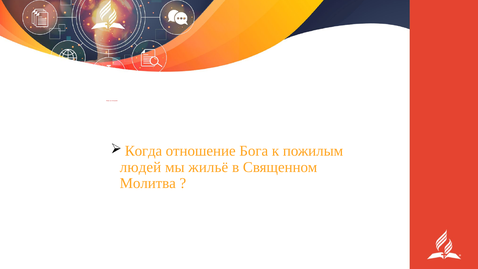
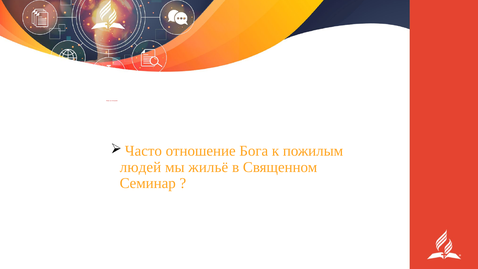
Когда: Когда -> Часто (143, 151)
Молитва: Молитва -> Семинар (148, 183)
